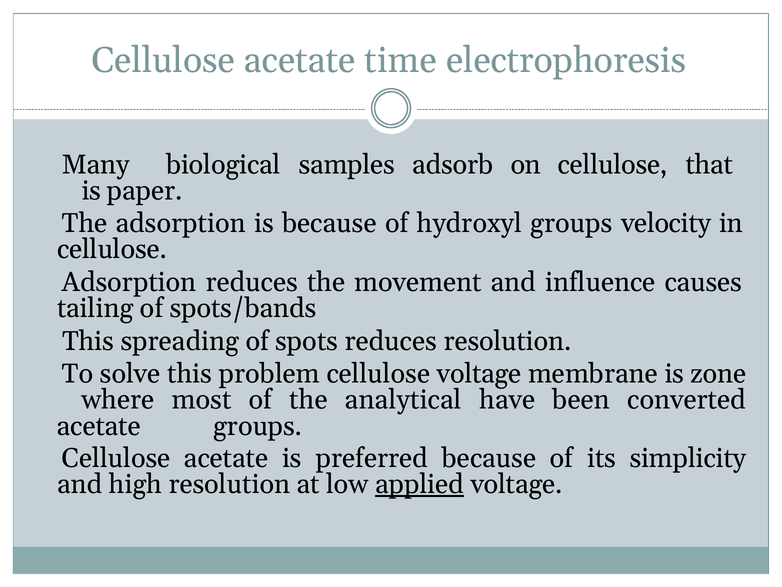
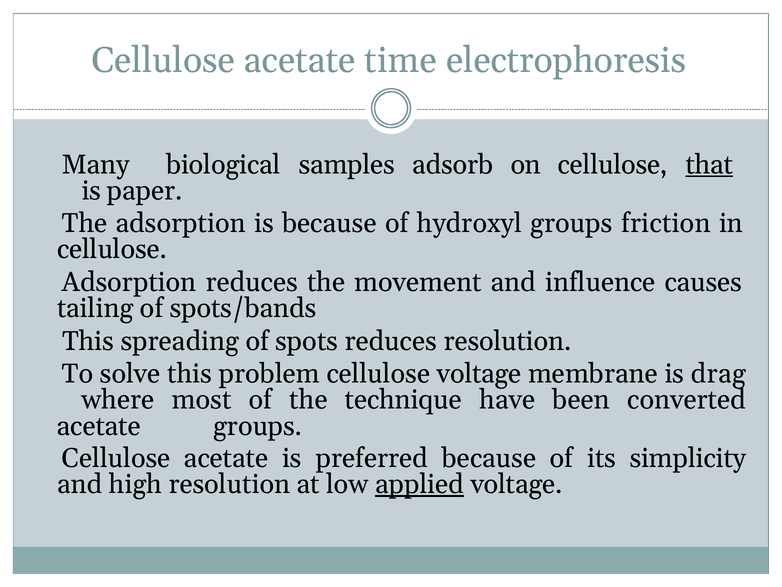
that underline: none -> present (709, 164)
velocity: velocity -> friction (666, 223)
zone: zone -> drag (718, 374)
analytical: analytical -> technique (403, 400)
